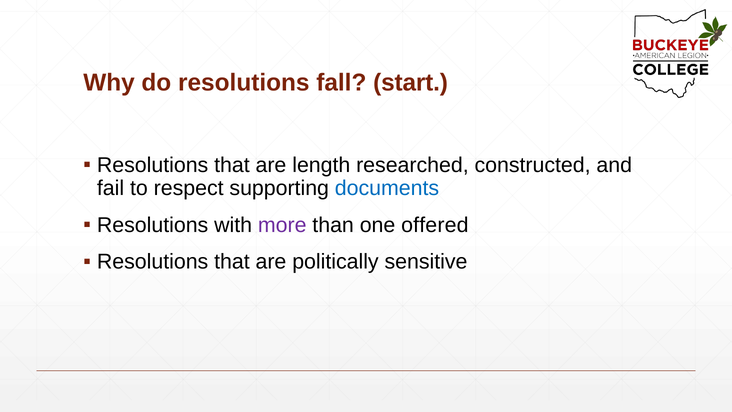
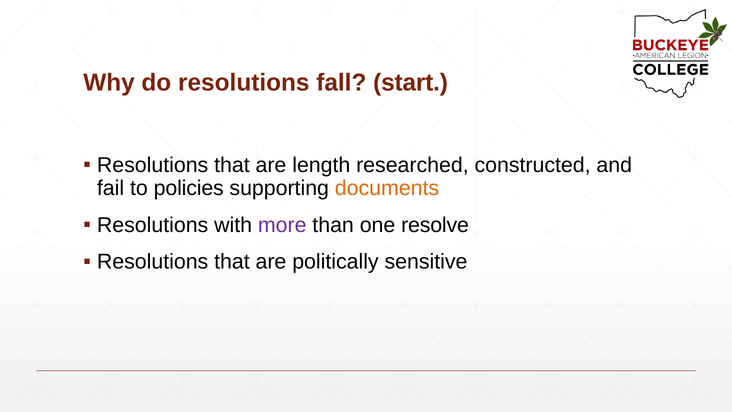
respect: respect -> policies (189, 188)
documents colour: blue -> orange (387, 188)
offered: offered -> resolve (435, 225)
